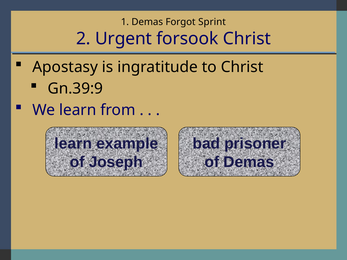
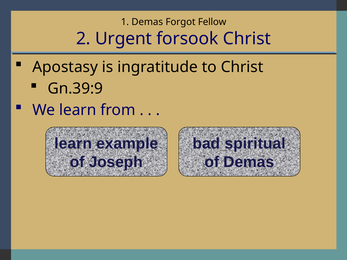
Sprint: Sprint -> Fellow (212, 22)
prisoner: prisoner -> spiritual (255, 144)
